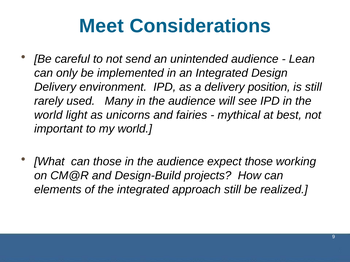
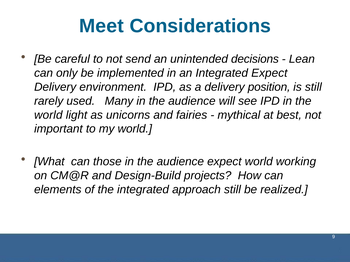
unintended audience: audience -> decisions (255, 59)
Integrated Design: Design -> Expect (269, 73)
expect those: those -> world (259, 162)
